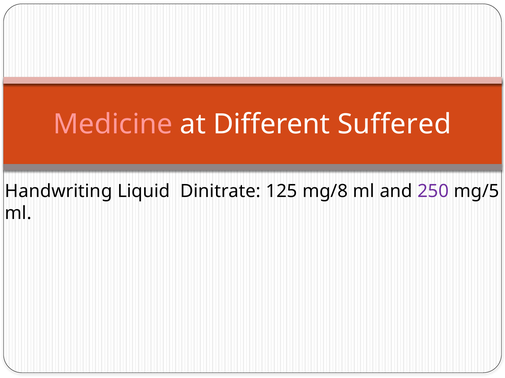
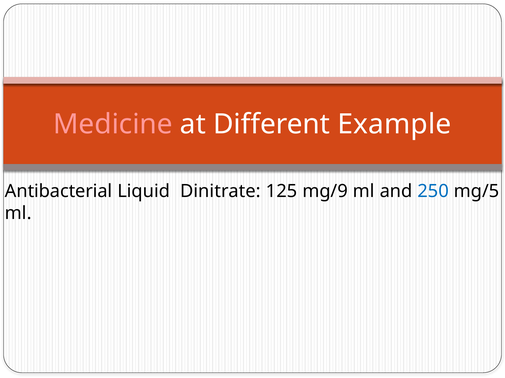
Suffered: Suffered -> Example (394, 124)
Handwriting: Handwriting -> Antibacterial (59, 191)
mg/8: mg/8 -> mg/9 (325, 191)
250 colour: purple -> blue (433, 191)
